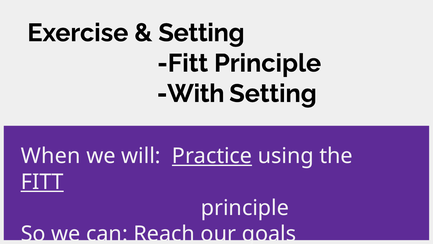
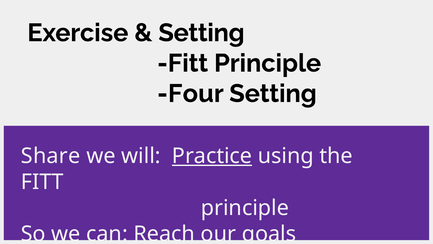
With: With -> Four (190, 93)
When: When -> Share (51, 156)
FITT underline: present -> none (42, 182)
